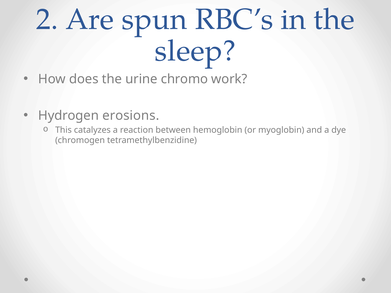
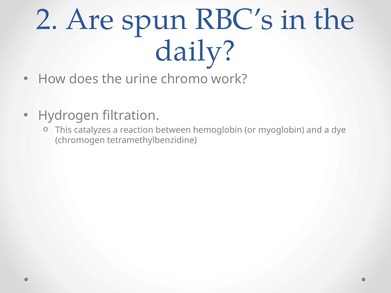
sleep: sleep -> daily (195, 51)
erosions: erosions -> filtration (131, 116)
